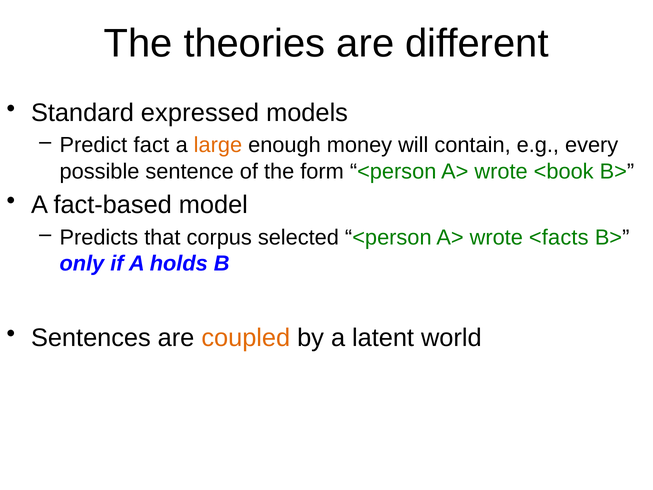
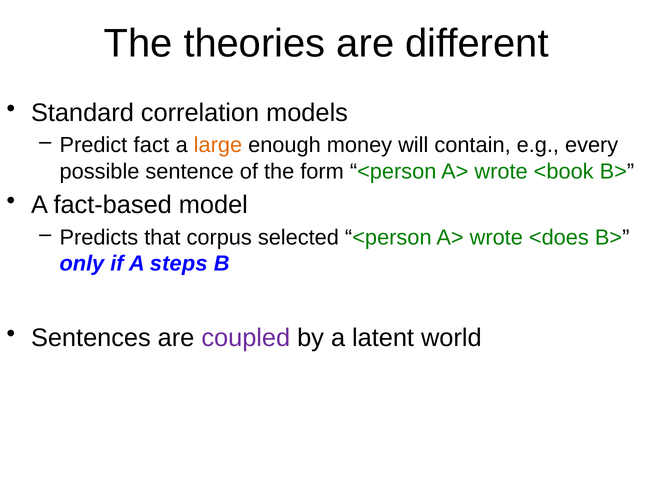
expressed: expressed -> correlation (200, 113)
<facts: <facts -> <does (559, 237)
holds: holds -> steps (179, 263)
coupled colour: orange -> purple (246, 338)
